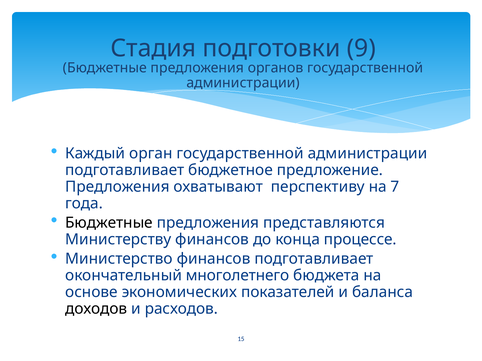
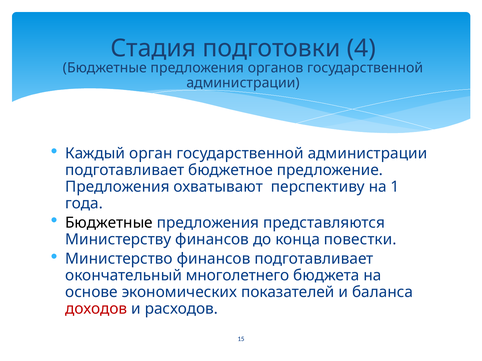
9: 9 -> 4 (361, 48)
7: 7 -> 1 (395, 187)
процессе: процессе -> повестки (360, 240)
доходов colour: black -> red (96, 309)
